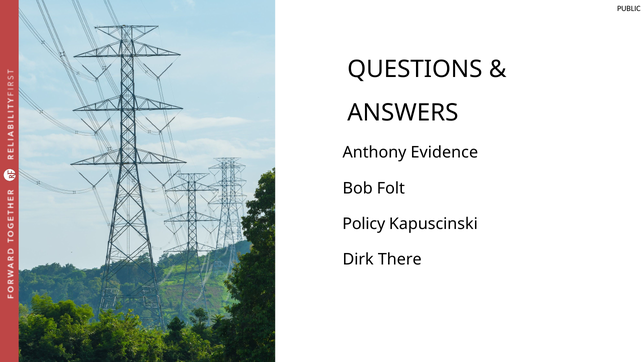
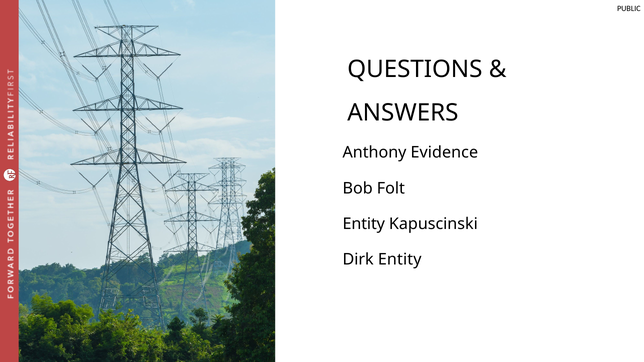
Policy: Policy -> Entity (364, 224)
Dirk There: There -> Entity (400, 260)
